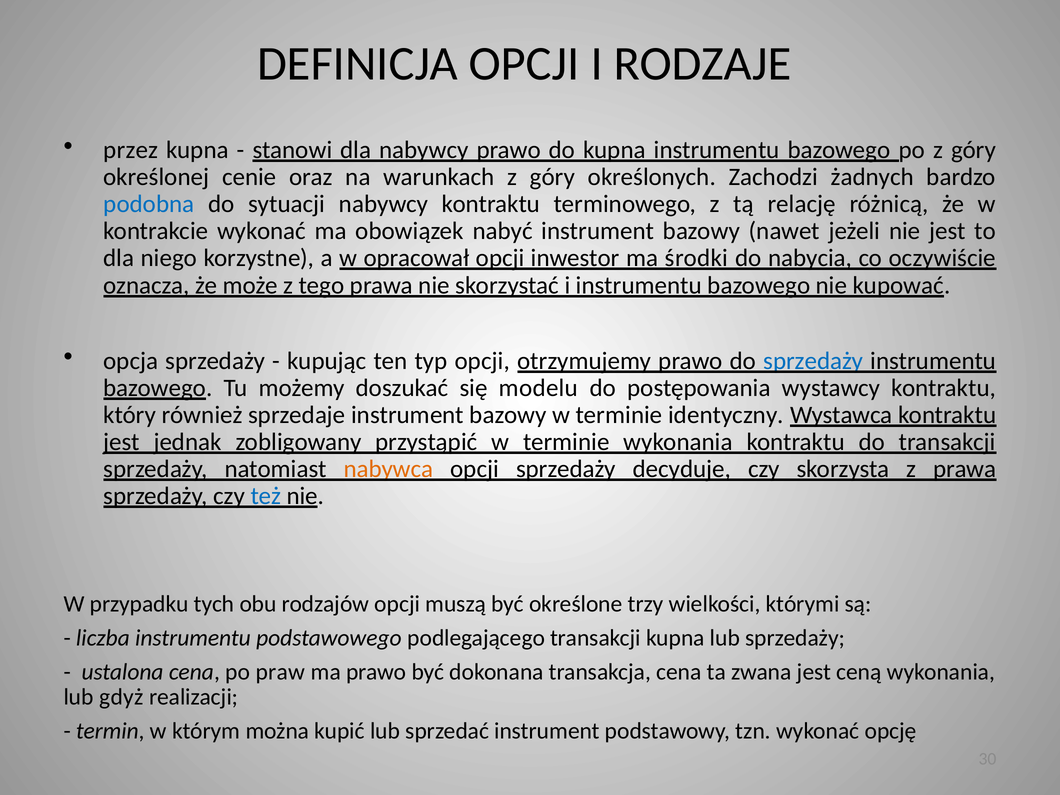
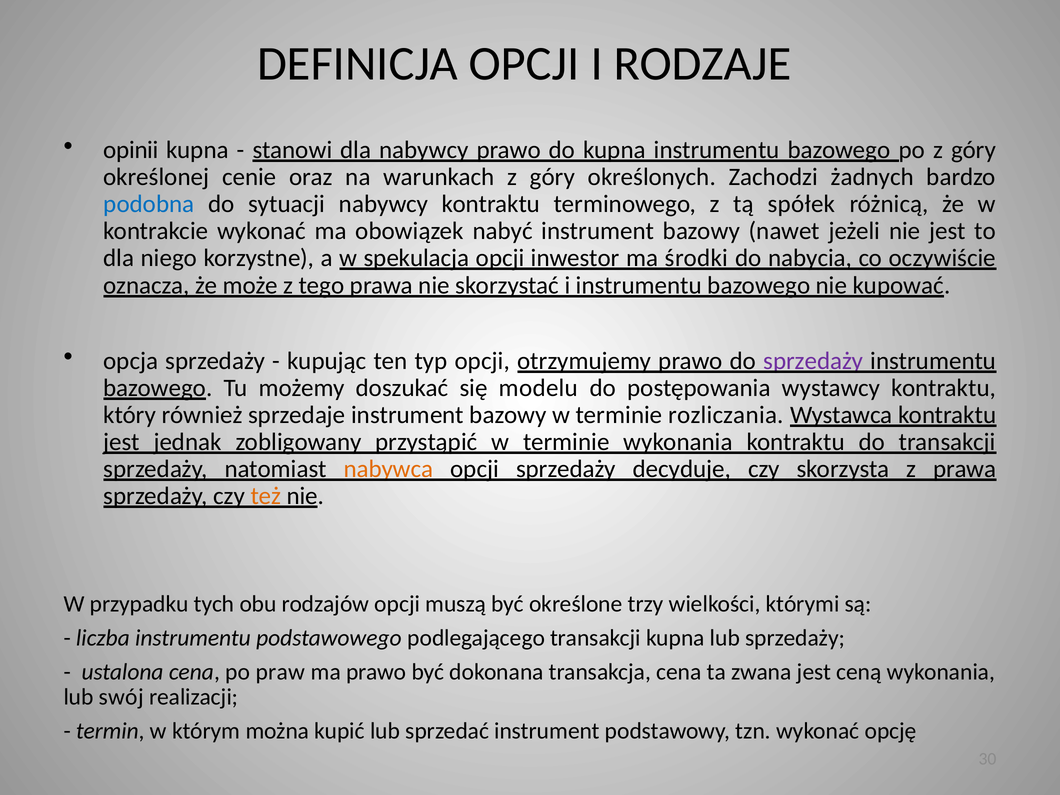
przez: przez -> opinii (131, 150)
relację: relację -> spółek (802, 204)
opracował: opracował -> spekulacja (417, 258)
sprzedaży colour: blue -> purple (813, 361)
identyczny: identyczny -> rozliczania (726, 415)
też colour: blue -> orange (266, 496)
gdyż: gdyż -> swój (121, 697)
